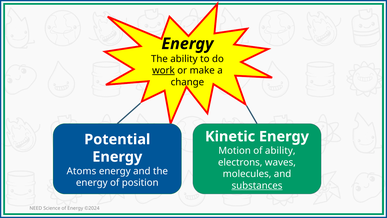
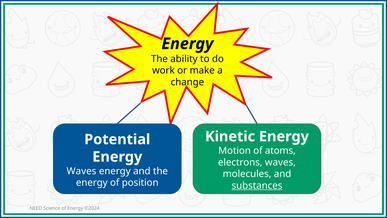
work underline: present -> none (163, 70)
of ability: ability -> atoms (280, 151)
Atoms: Atoms -> Waves (81, 171)
